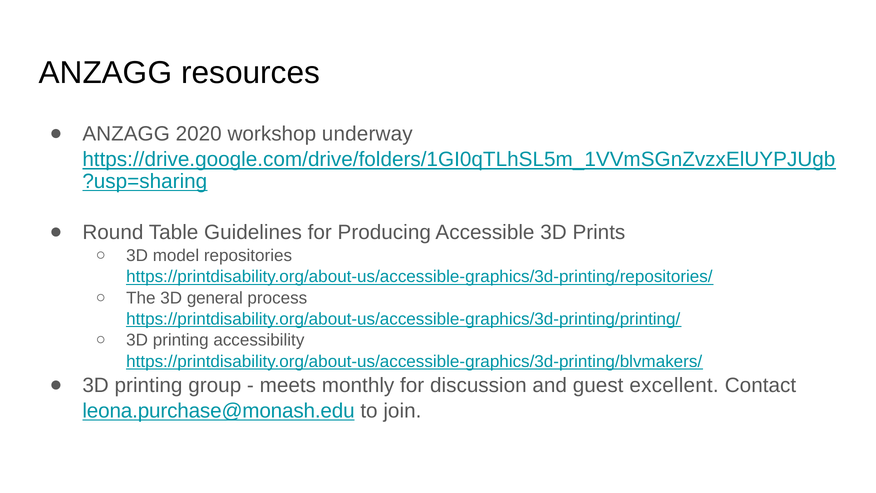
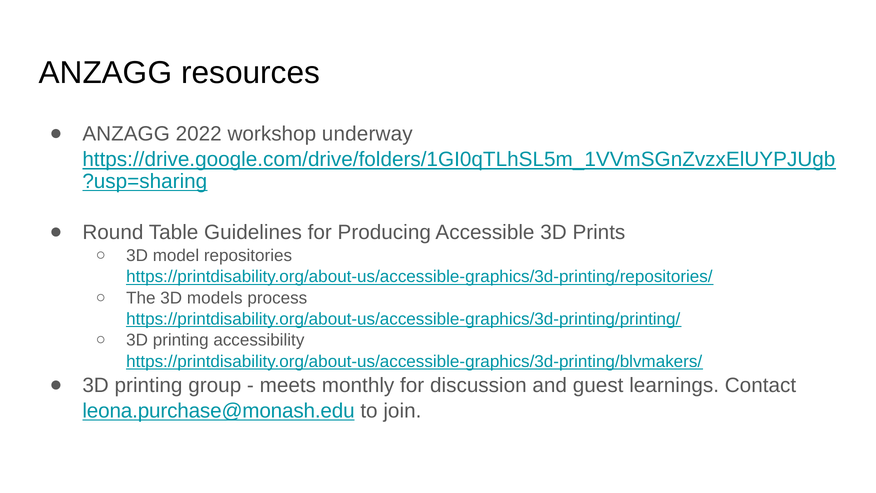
2020: 2020 -> 2022 (199, 134)
general: general -> models (215, 298)
excellent: excellent -> learnings (674, 385)
